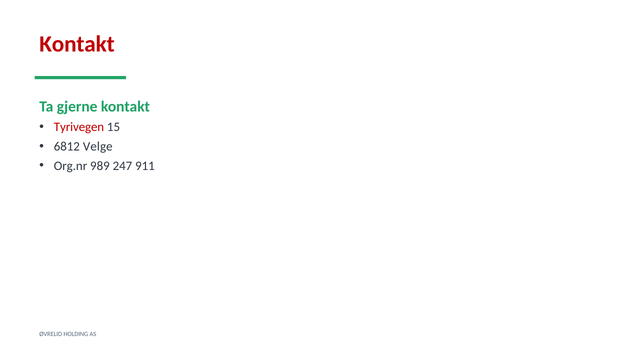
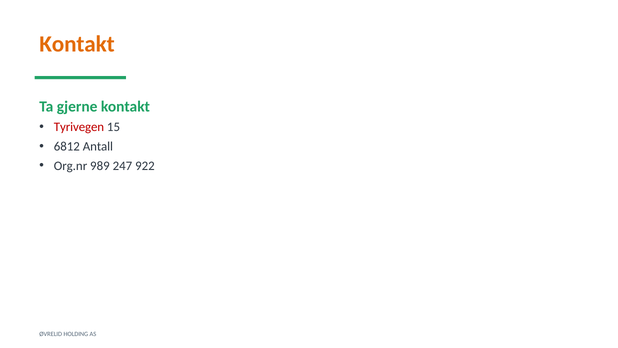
Kontakt colour: red -> orange (77, 44)
Velge: Velge -> Antall (98, 146)
911: 911 -> 922 (145, 166)
